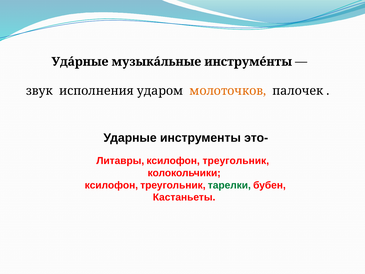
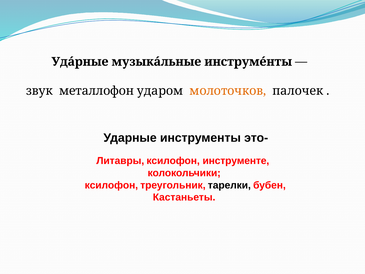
исполнения: исполнения -> металлофон (97, 91)
Литавры ксилофон треугольник: треугольник -> инструменте (236, 161)
тарелки colour: green -> black (229, 185)
